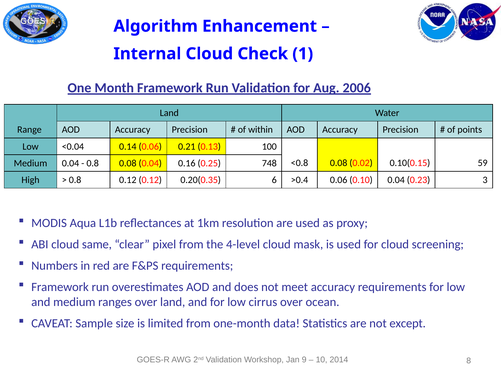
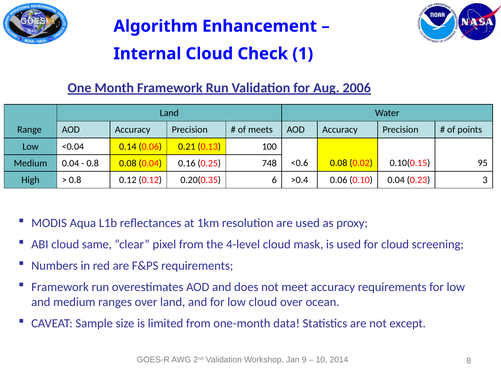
within: within -> meets (260, 130)
<0.8: <0.8 -> <0.6 (300, 163)
59: 59 -> 95 (483, 163)
low cirrus: cirrus -> cloud (263, 302)
